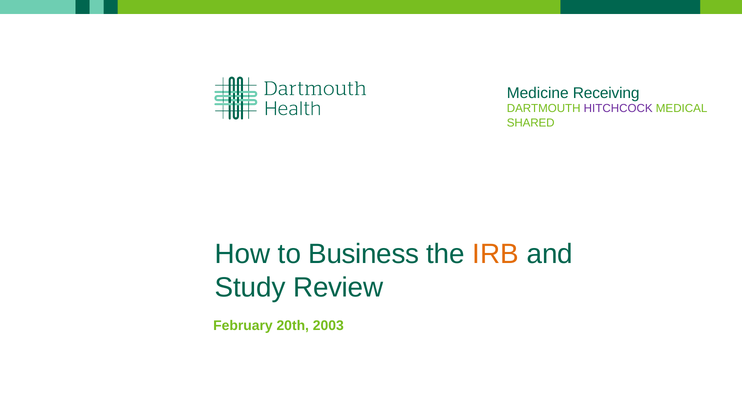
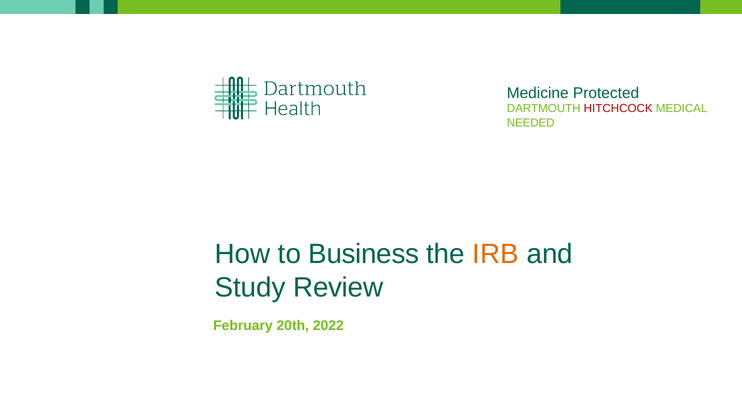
Receiving: Receiving -> Protected (606, 93)
HITCHCOCK colour: purple -> red (618, 108)
SHARED: SHARED -> NEEDED (531, 123)
2003: 2003 -> 2022 (328, 325)
